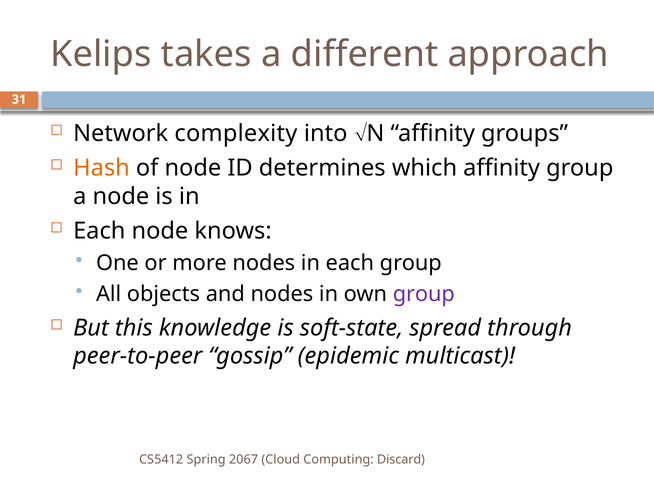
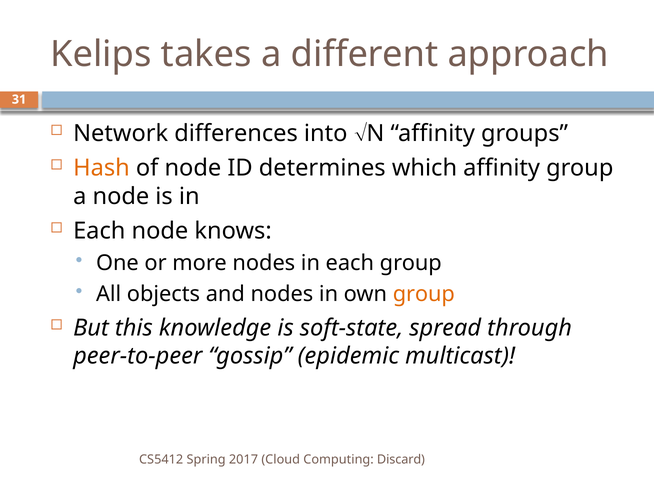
complexity: complexity -> differences (236, 133)
group colour: purple -> orange (424, 294)
2067: 2067 -> 2017 (244, 460)
